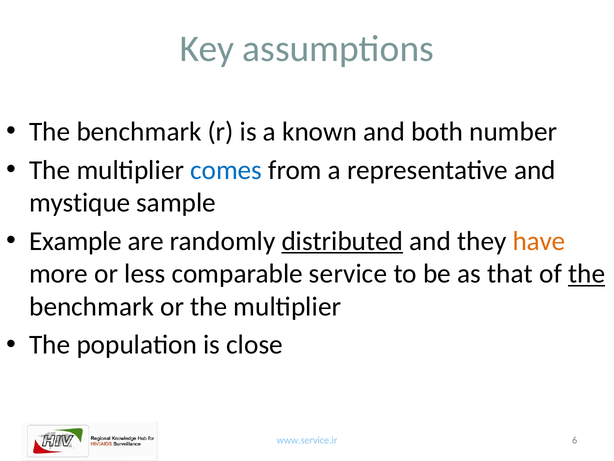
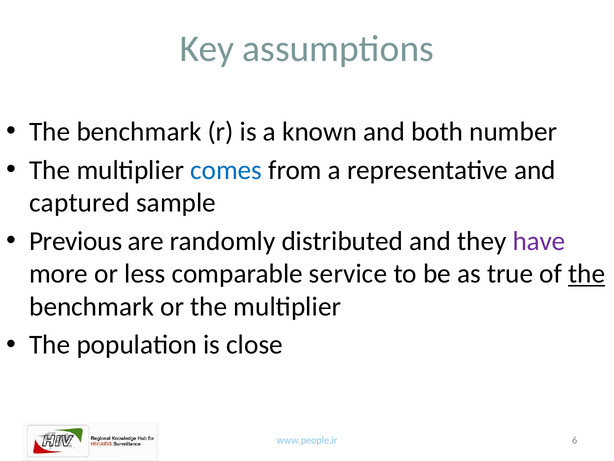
mystique: mystique -> captured (80, 203)
Example: Example -> Previous (76, 241)
distributed underline: present -> none (342, 241)
have colour: orange -> purple (539, 241)
that: that -> true (510, 274)
www.service.ir: www.service.ir -> www.people.ir (307, 440)
